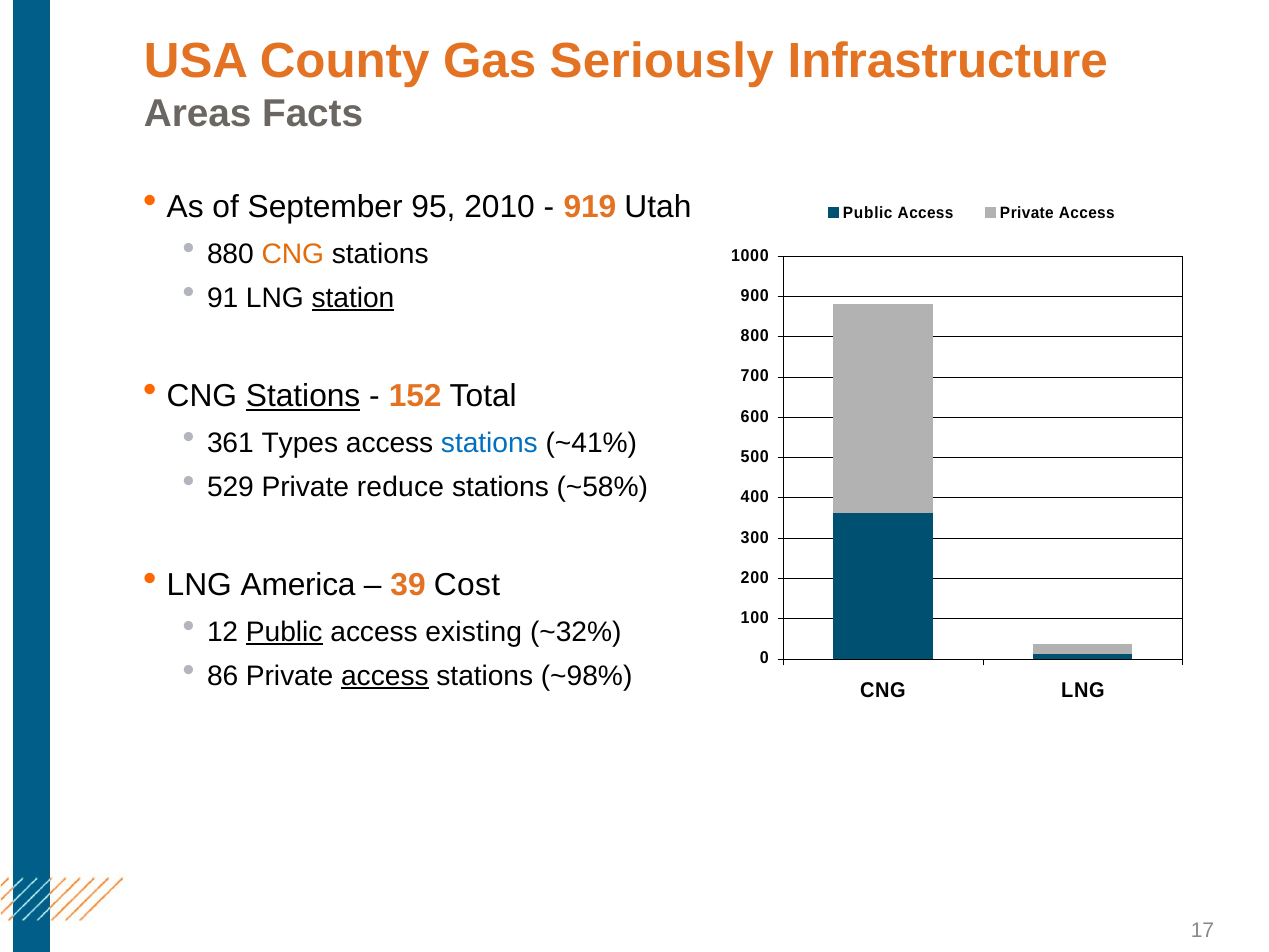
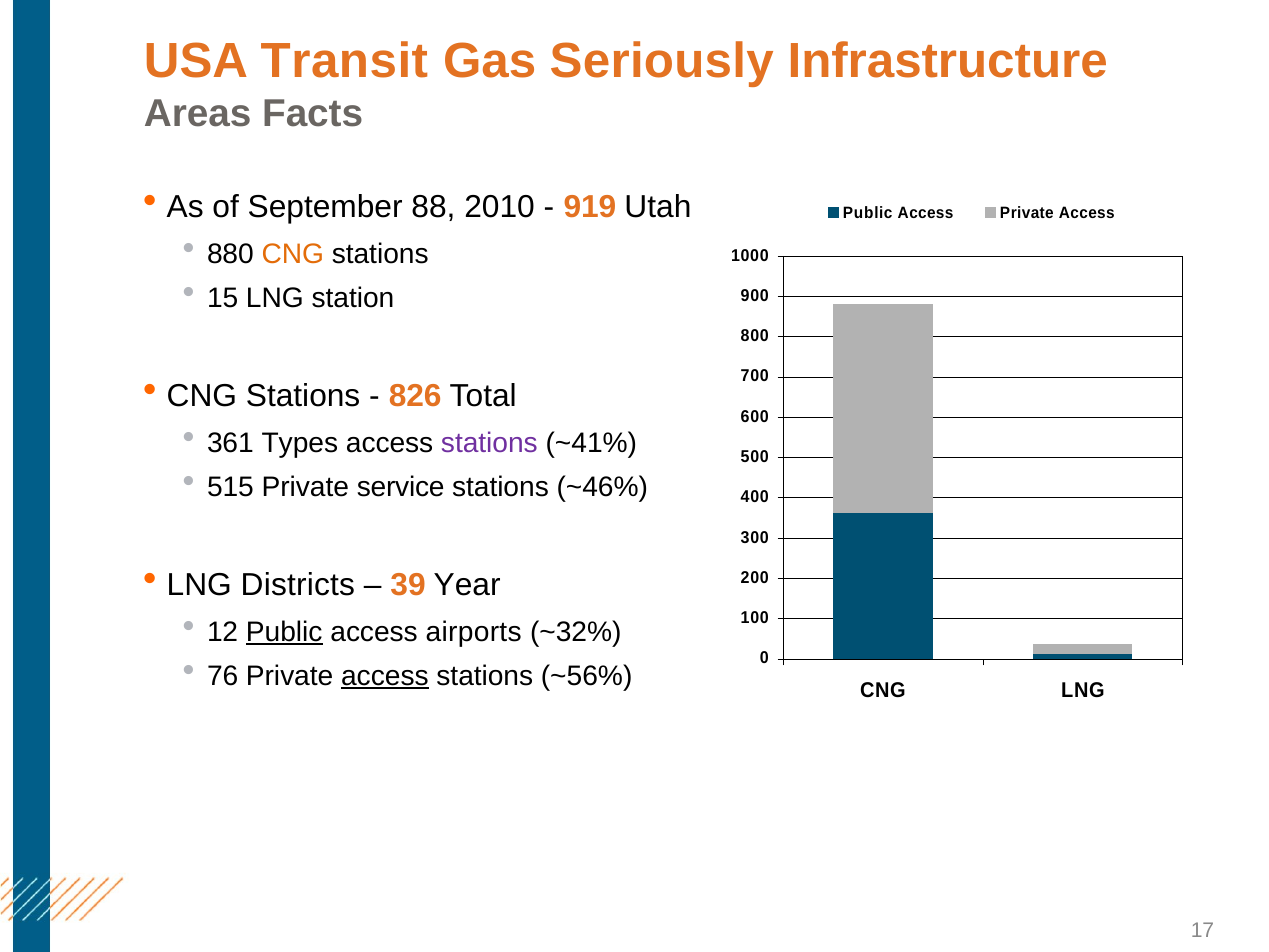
County: County -> Transit (344, 62)
95: 95 -> 88 (433, 207)
91: 91 -> 15 (223, 298)
station underline: present -> none (353, 298)
Stations underline: present -> none (303, 396)
152: 152 -> 826 (415, 396)
stations colour: blue -> purple (489, 443)
529: 529 -> 515 (230, 487)
reduce: reduce -> service (401, 487)
~58%: ~58% -> ~46% (602, 487)
America: America -> Districts (298, 585)
Cost: Cost -> Year (467, 585)
existing: existing -> airports (474, 632)
86: 86 -> 76 (223, 676)
~98%: ~98% -> ~56% (587, 676)
